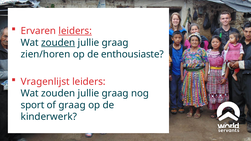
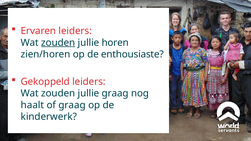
leiders underline: present -> none (75, 31)
graag: graag -> horen (115, 43)
Vragenlijst: Vragenlijst -> Gekoppeld (45, 82)
sport: sport -> haalt (32, 105)
